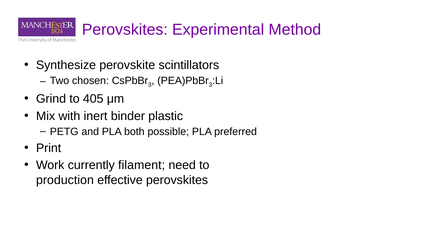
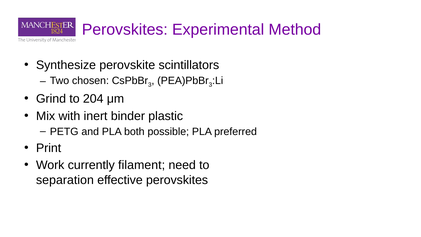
405: 405 -> 204 (93, 99)
production: production -> separation (65, 180)
